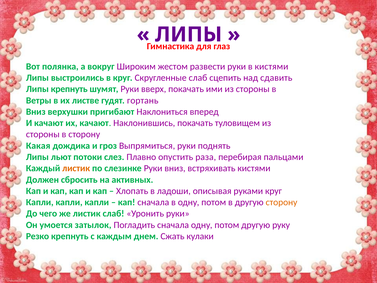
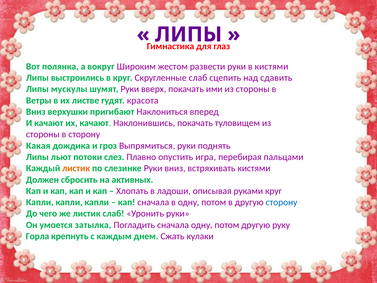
Липы крепнуть: крепнуть -> мускулы (69, 89)
гортань: гортань -> красота (143, 100)
раза: раза -> игра (206, 157)
сторону colour: orange -> blue (282, 202)
затылок: затылок -> затылка (93, 225)
Резко: Резко -> Горла (37, 236)
